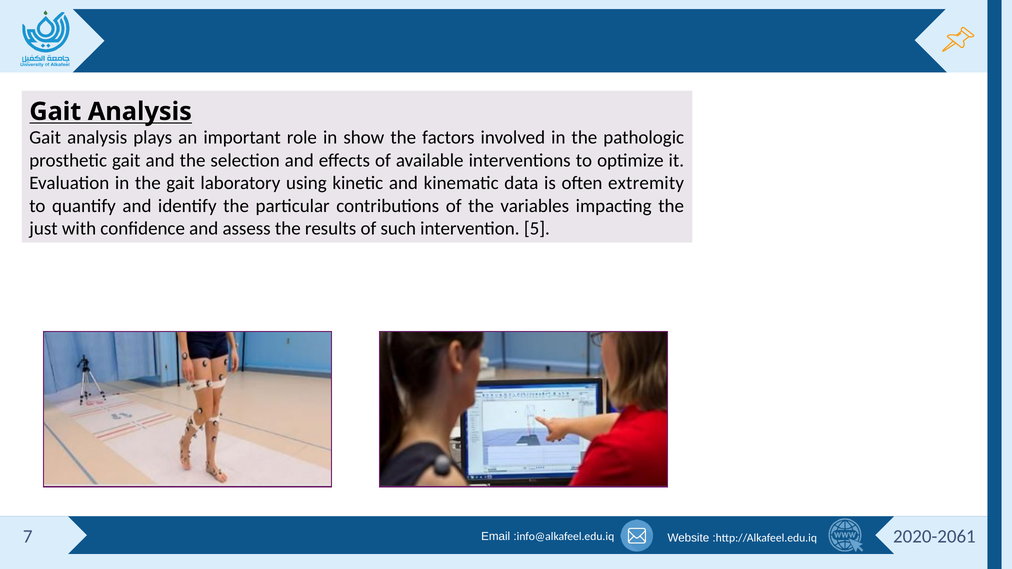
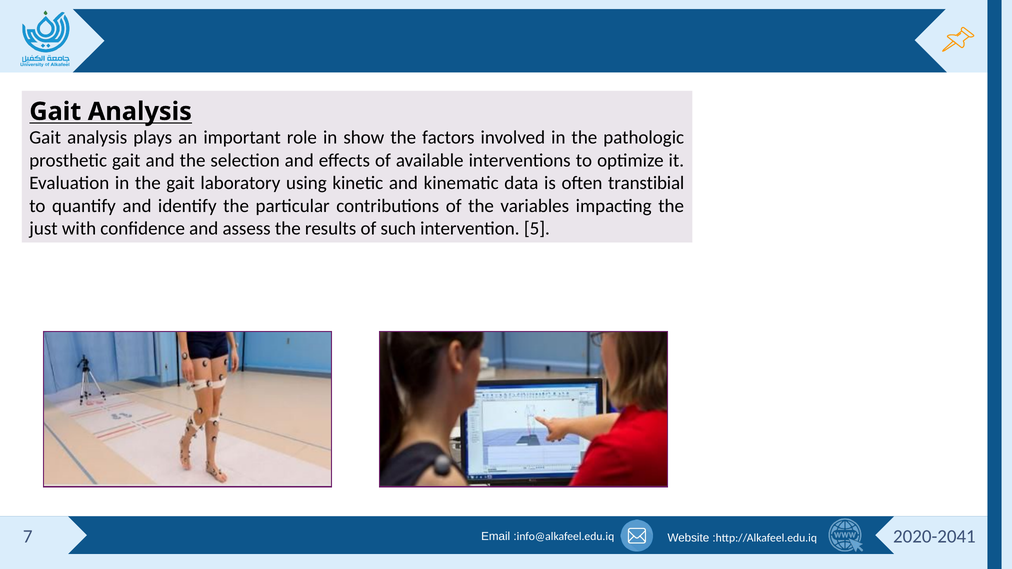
extremity: extremity -> transtibial (646, 183)
2020-2061: 2020-2061 -> 2020-2041 (934, 537)
